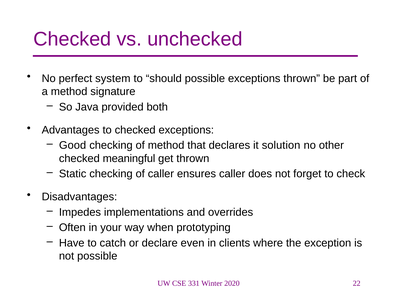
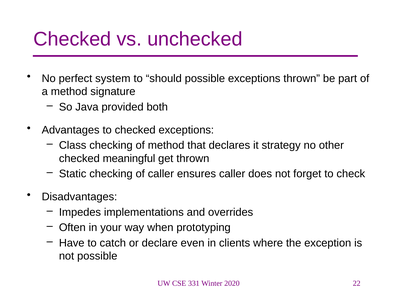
Good: Good -> Class (73, 145)
solution: solution -> strategy (281, 145)
